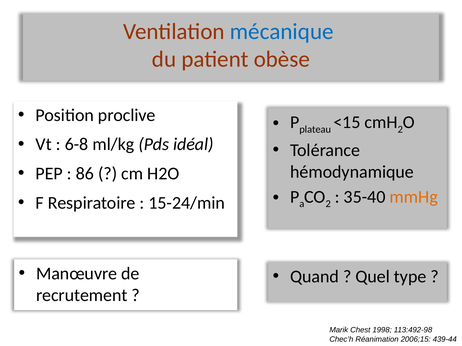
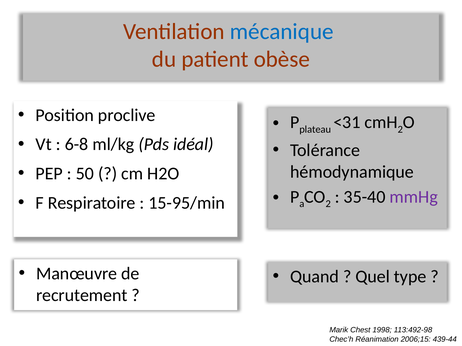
<15: <15 -> <31 (347, 123)
86: 86 -> 50 (85, 174)
mmHg colour: orange -> purple (414, 197)
15-24/min: 15-24/min -> 15-95/min (187, 203)
